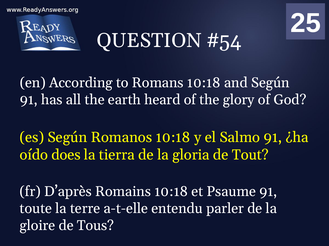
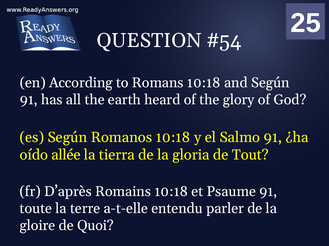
does: does -> allée (66, 155)
Tous: Tous -> Quoi (95, 226)
